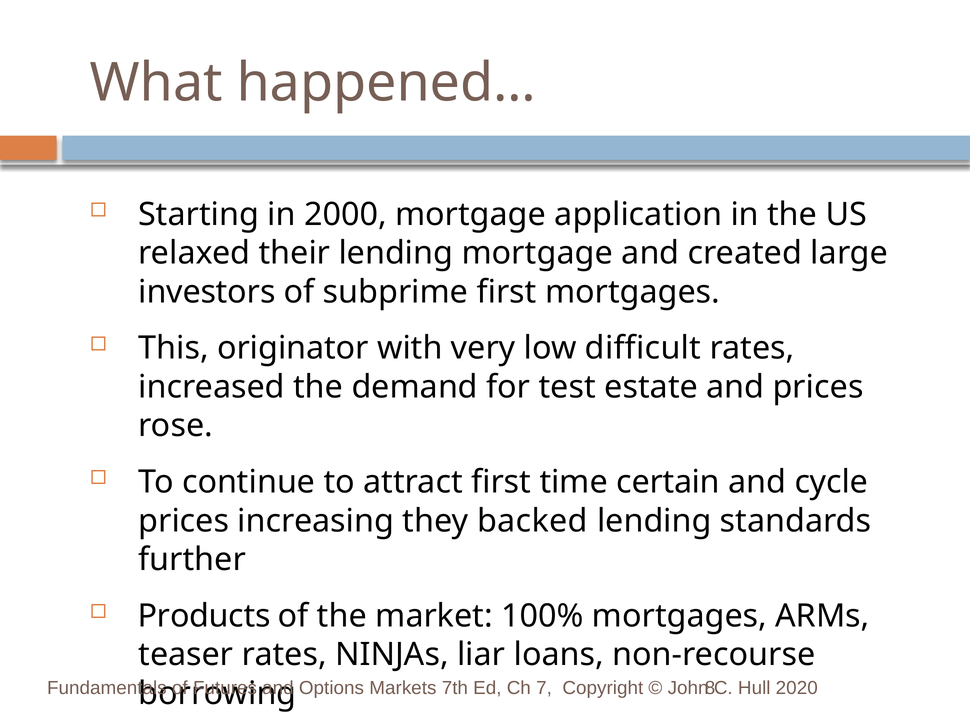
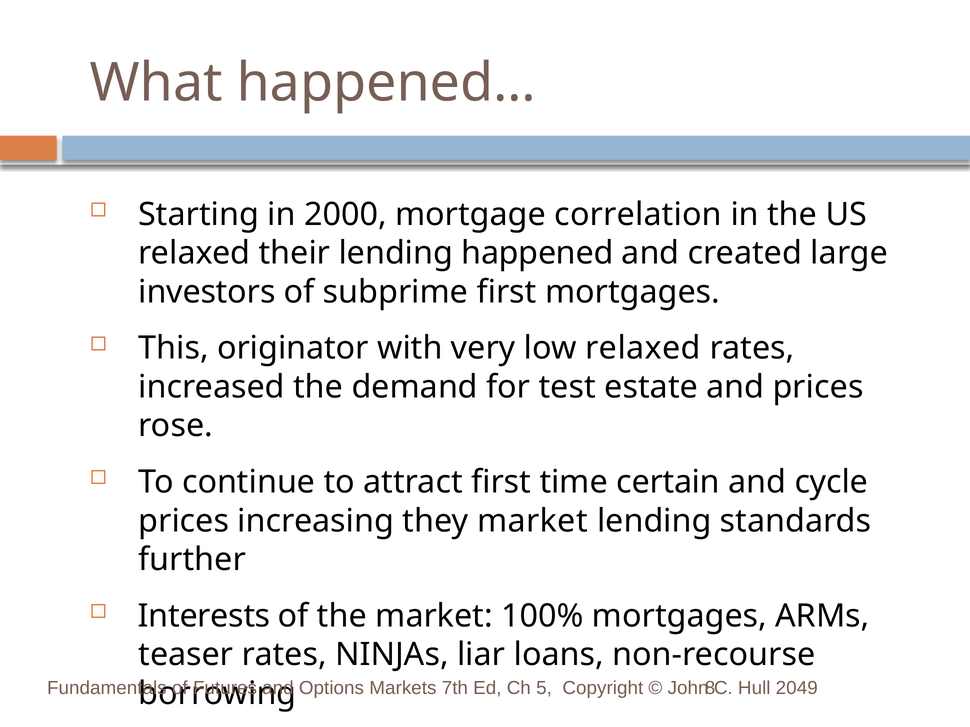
application: application -> correlation (638, 215)
lending mortgage: mortgage -> happened (537, 253)
low difficult: difficult -> relaxed (643, 348)
they backed: backed -> market (532, 521)
Products: Products -> Interests (204, 616)
7: 7 -> 5 (544, 688)
2020: 2020 -> 2049 (797, 688)
